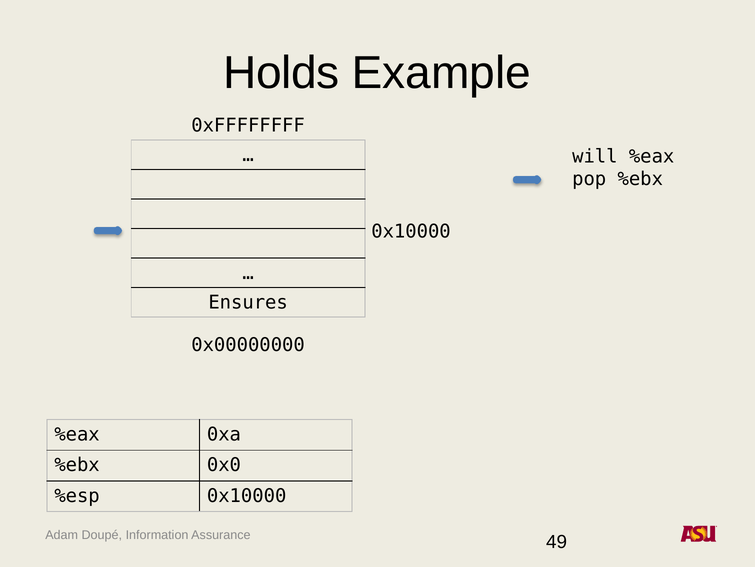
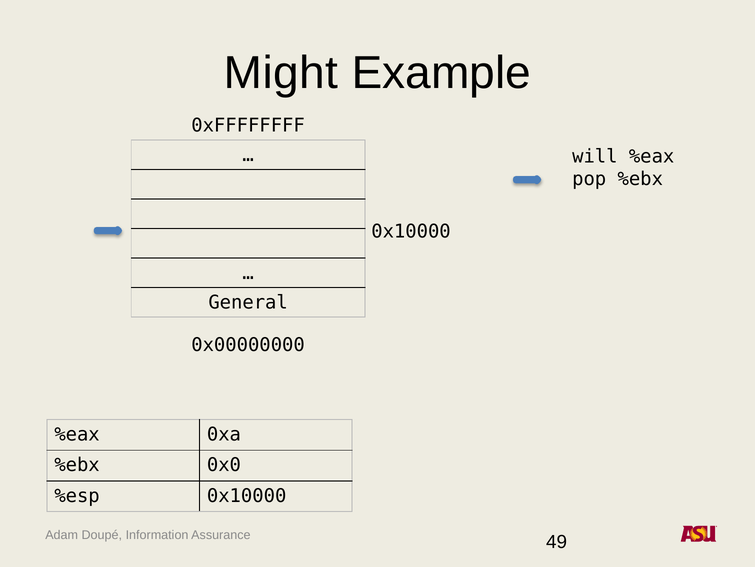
Holds: Holds -> Might (281, 73)
Ensures: Ensures -> General (248, 302)
